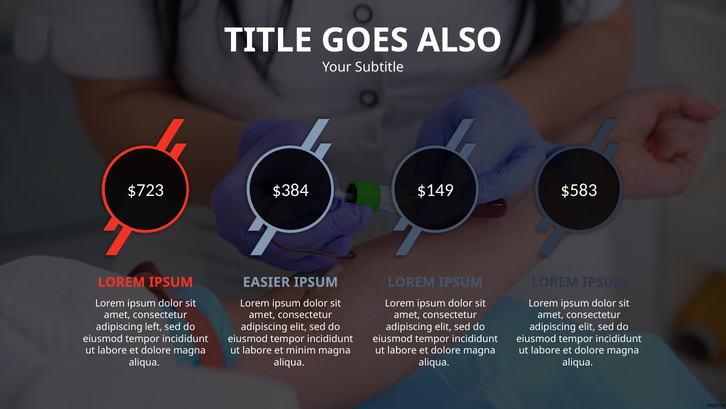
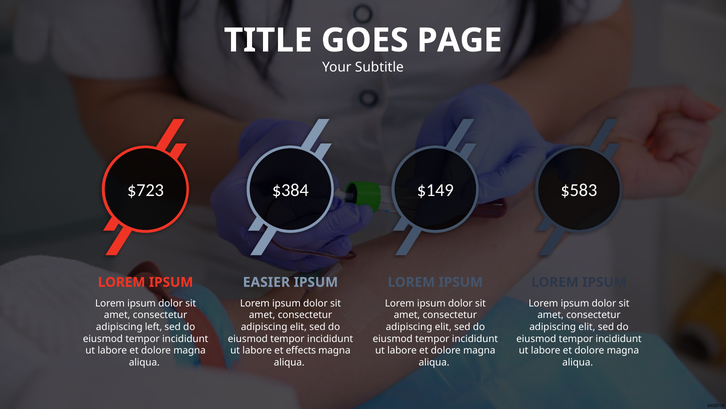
ALSO: ALSO -> PAGE (460, 40)
minim: minim -> effects (301, 350)
